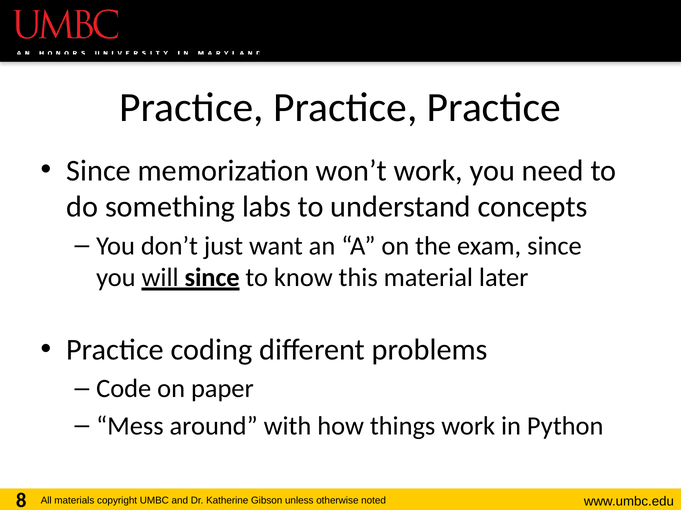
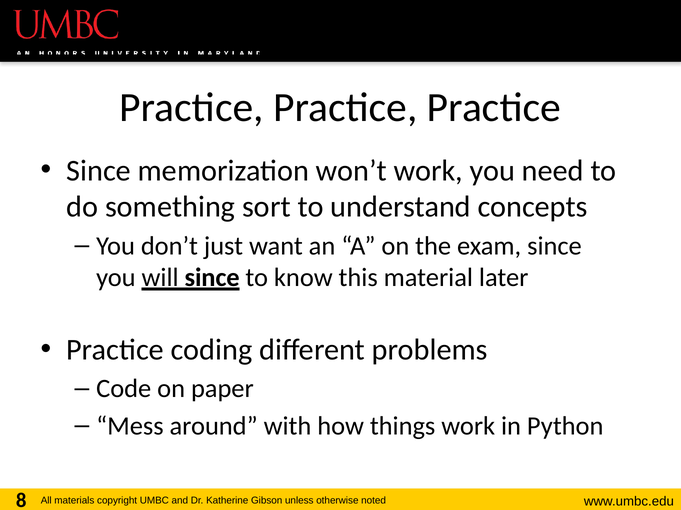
labs: labs -> sort (266, 207)
